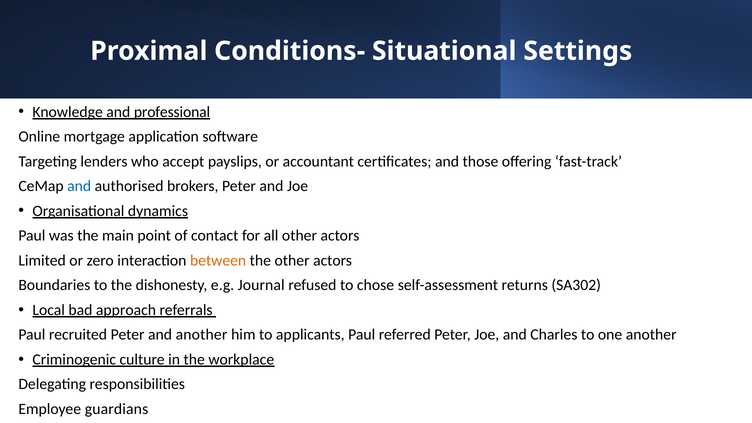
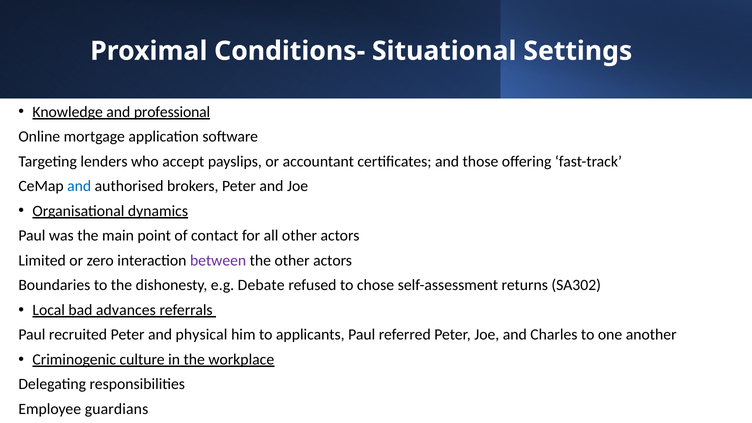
between colour: orange -> purple (218, 260)
Journal: Journal -> Debate (261, 285)
approach: approach -> advances (126, 310)
and another: another -> physical (202, 335)
